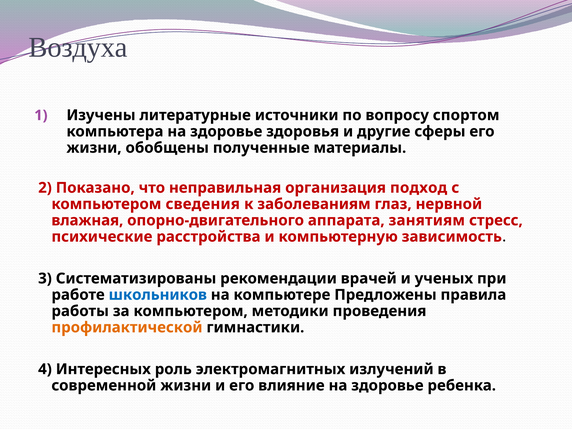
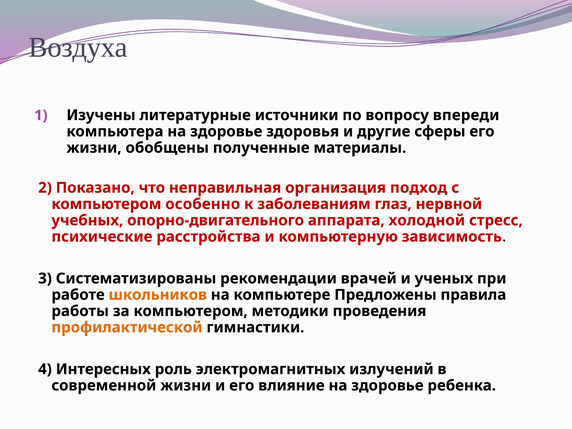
спортом: спортом -> впереди (466, 115)
сведения: сведения -> особенно (203, 204)
влажная: влажная -> учебных (87, 220)
занятиям: занятиям -> холодной (427, 220)
школьников colour: blue -> orange (158, 295)
